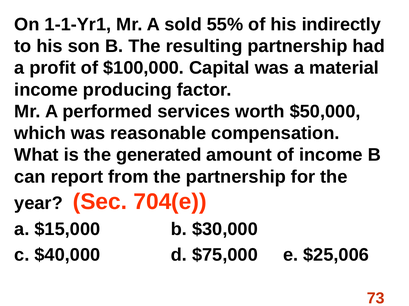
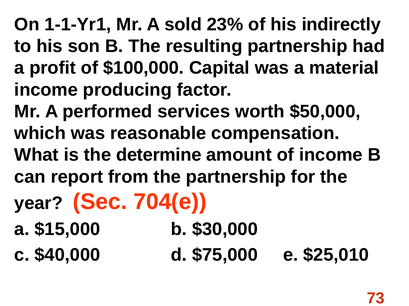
55%: 55% -> 23% (225, 24)
generated: generated -> determine (159, 155)
$25,006: $25,006 -> $25,010 (336, 255)
